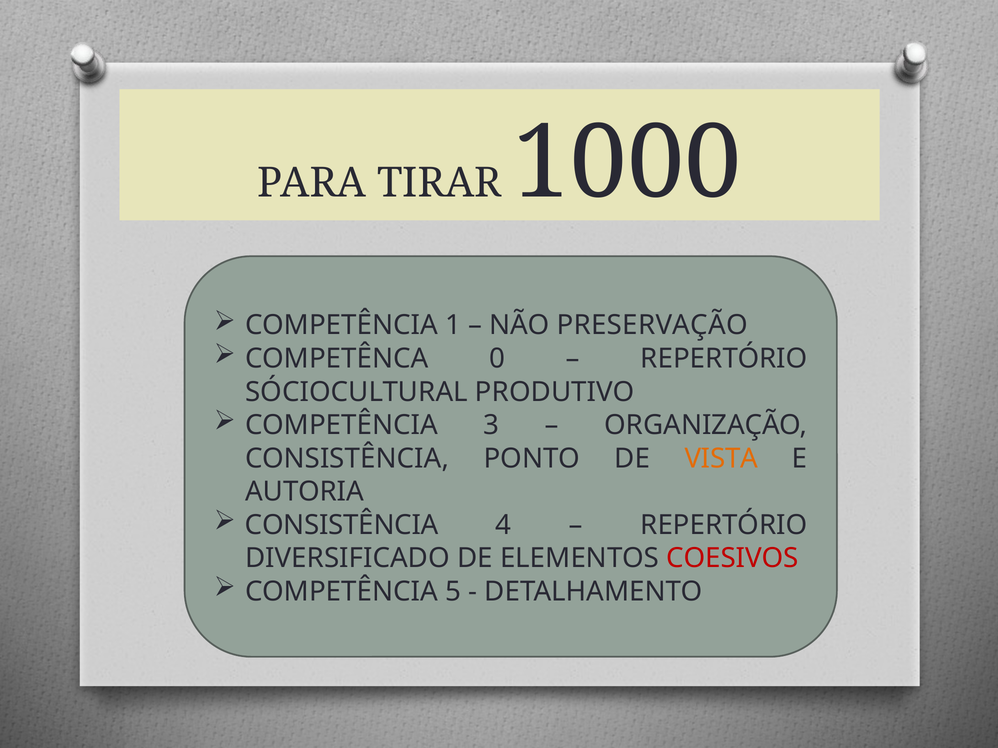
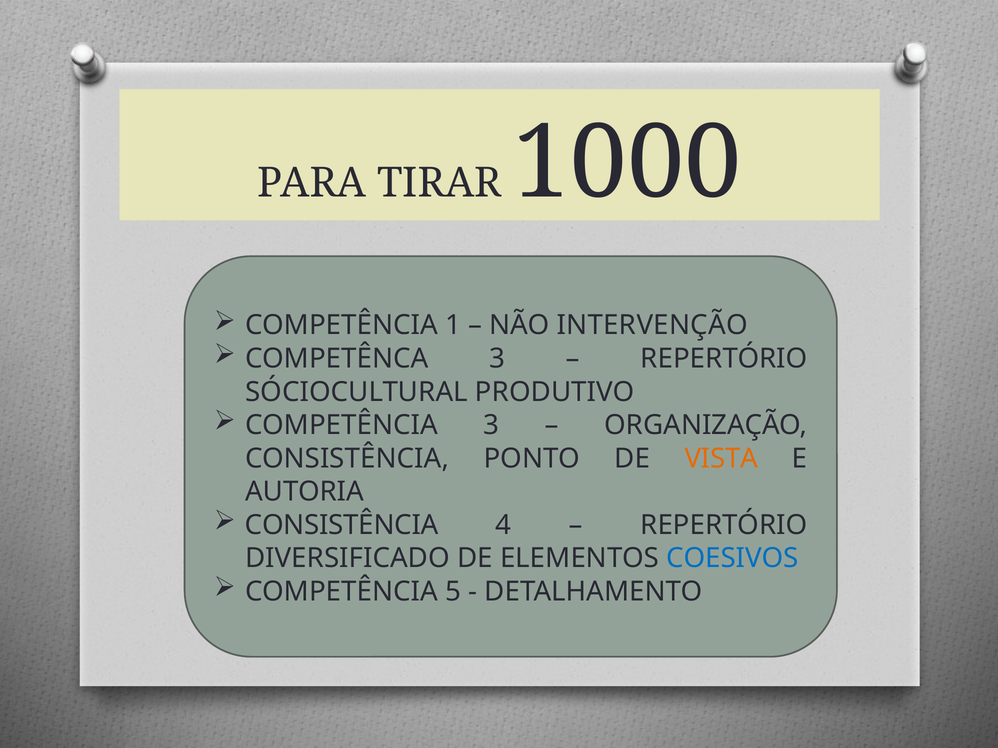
PRESERVAÇÃO: PRESERVAÇÃO -> INTERVENÇÃO (652, 326)
COMPETÊNCA 0: 0 -> 3 (497, 359)
COESIVOS colour: red -> blue (732, 559)
